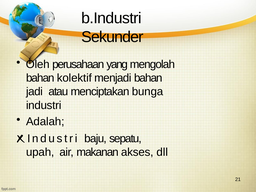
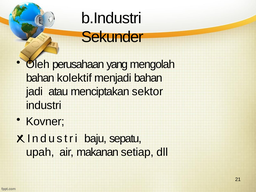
bunga: bunga -> sektor (147, 92)
Adalah: Adalah -> Kovner (45, 122)
akses: akses -> setiap (137, 152)
